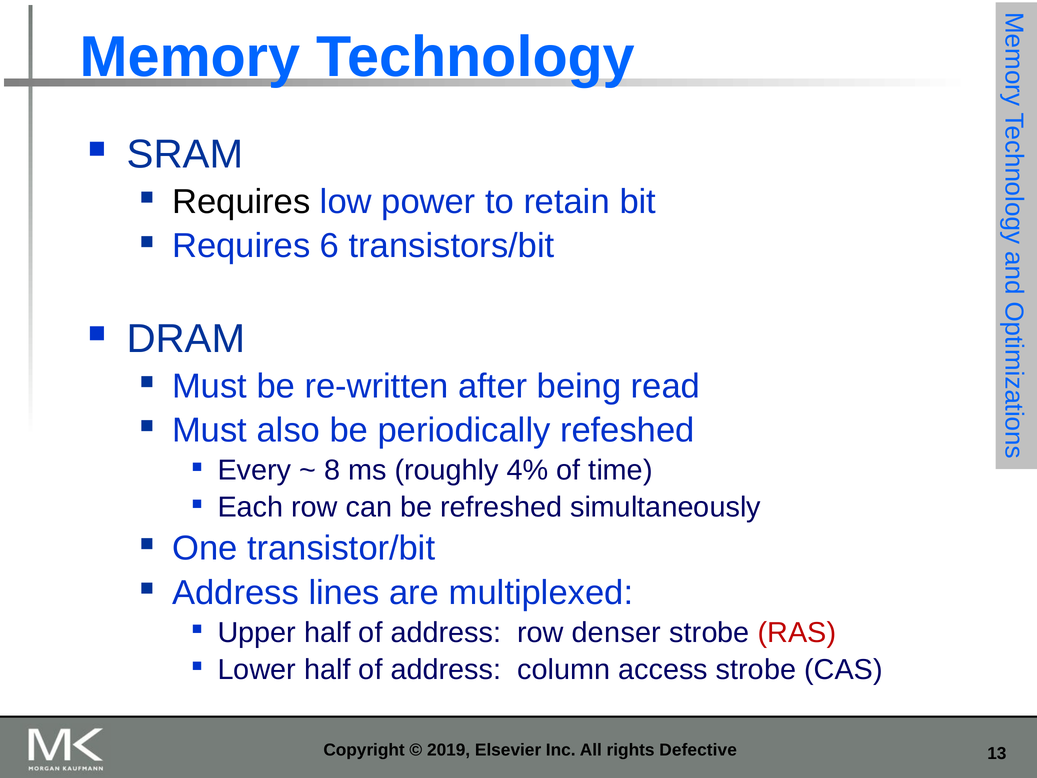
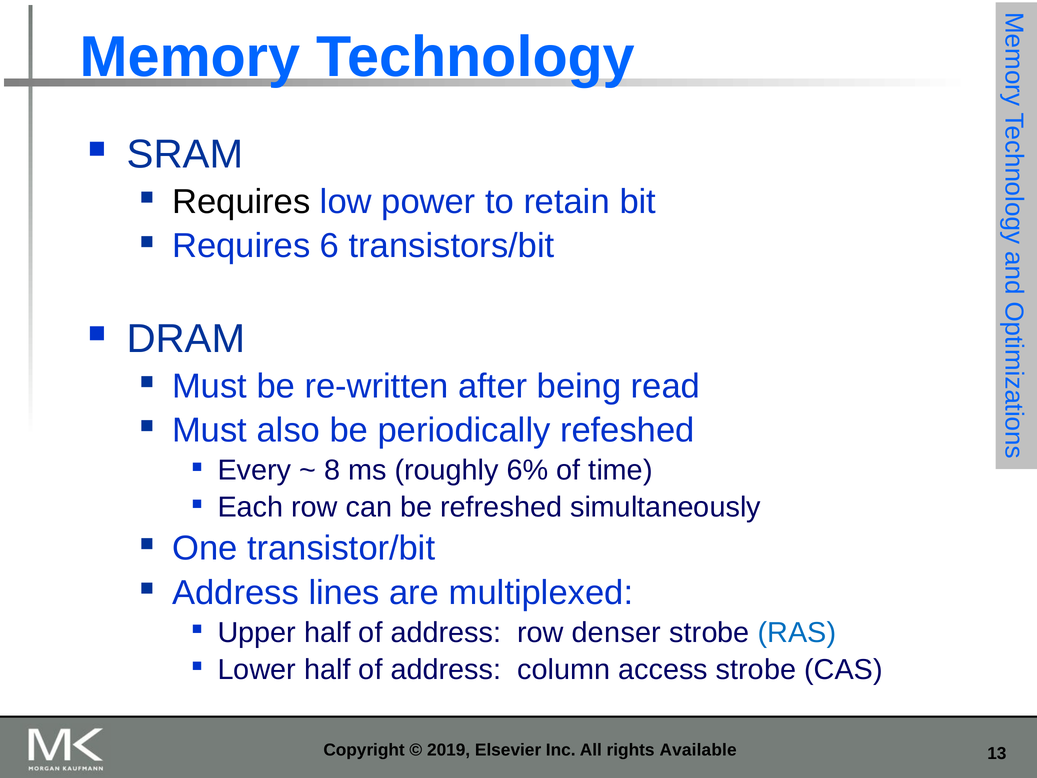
4%: 4% -> 6% (528, 470)
RAS colour: red -> blue (797, 632)
Defective: Defective -> Available (698, 750)
